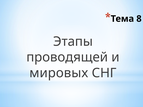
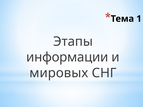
8: 8 -> 1 (139, 19)
проводящей: проводящей -> информации (67, 57)
